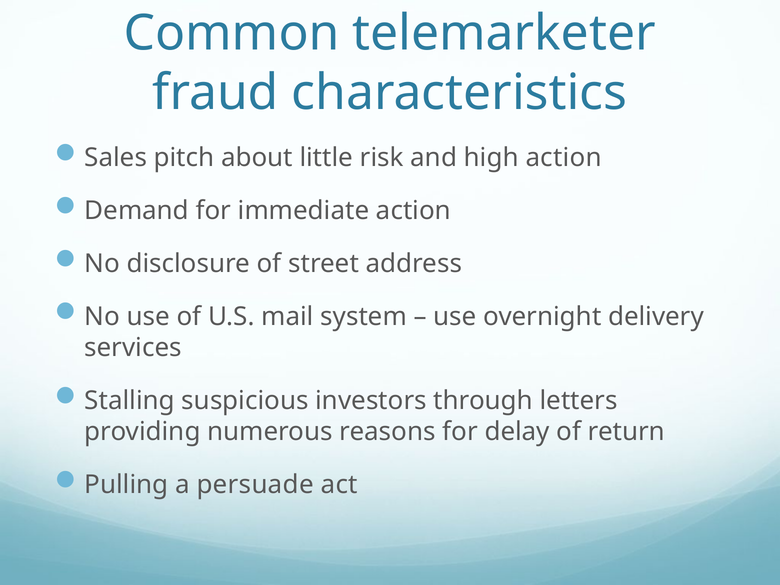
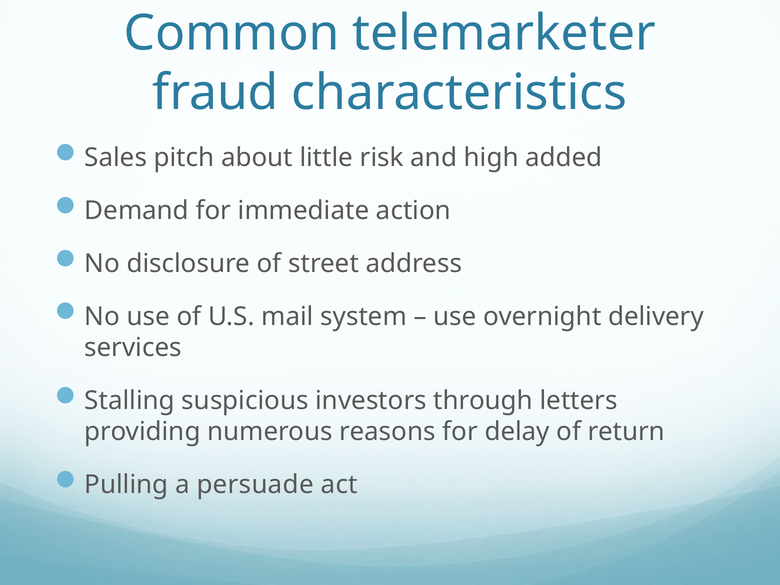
high action: action -> added (564, 158)
